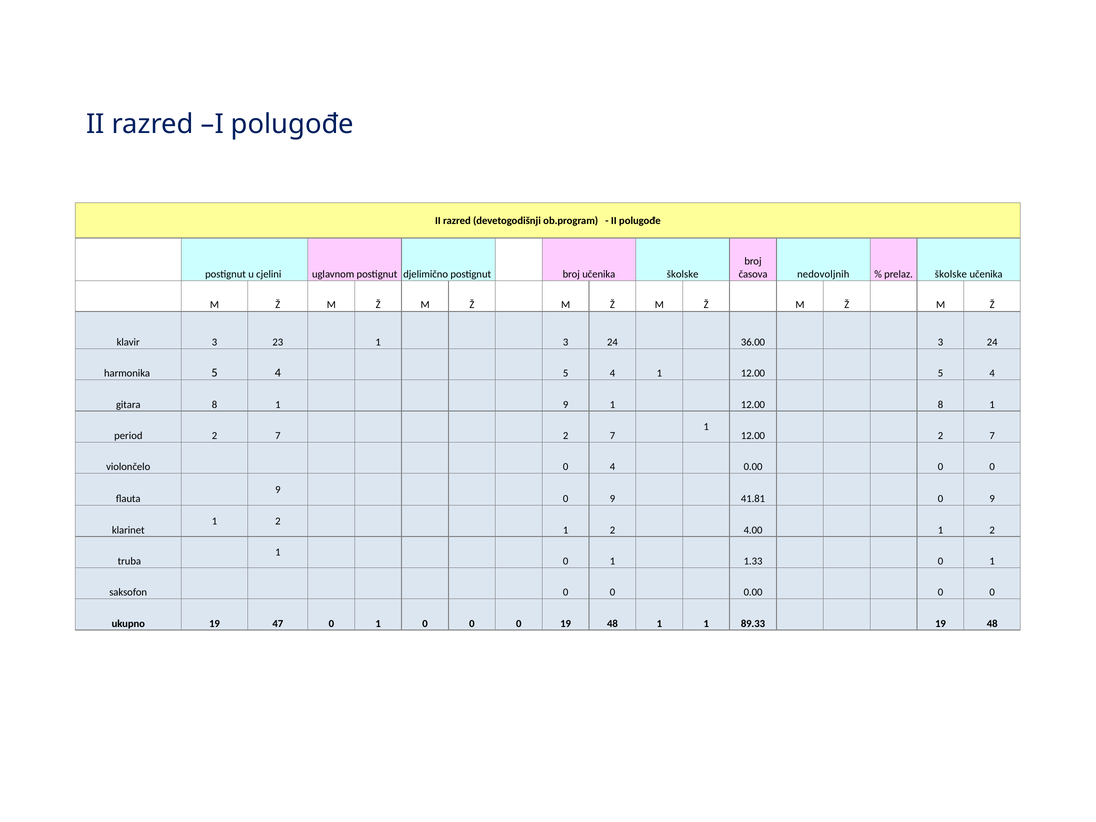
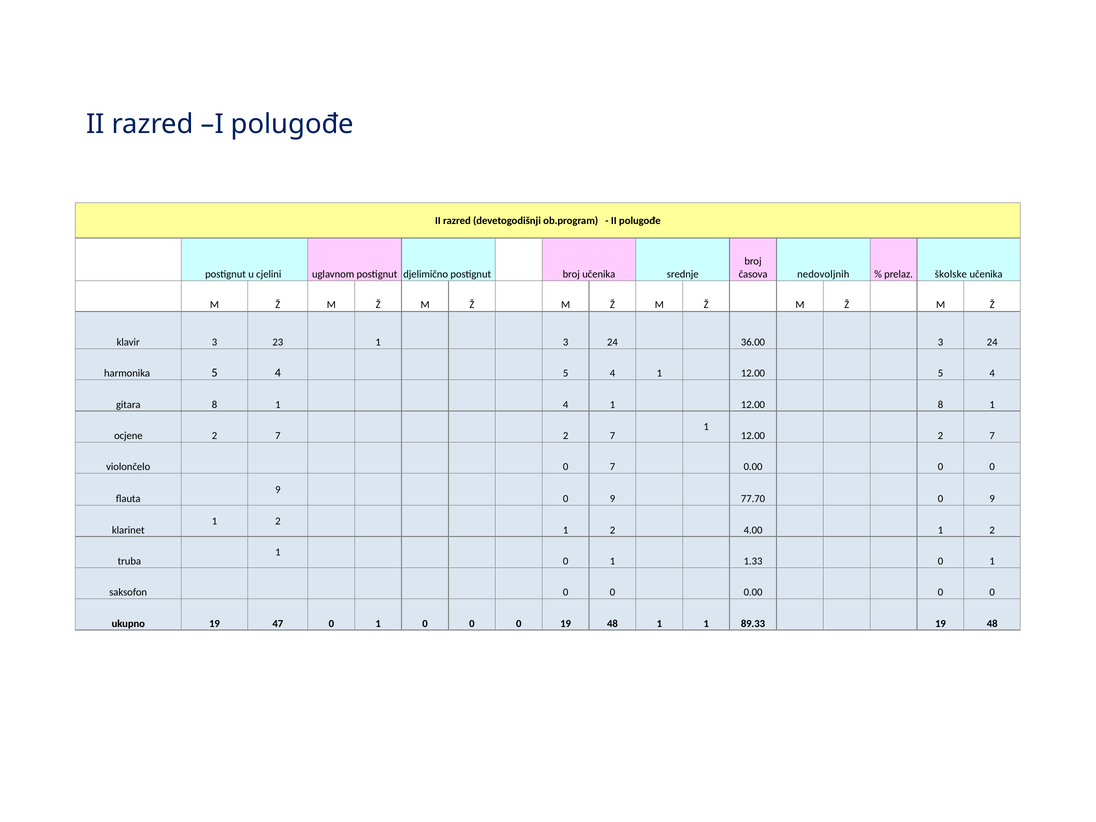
učenika školske: školske -> srednje (683, 274)
1 9: 9 -> 4 (566, 405)
period: period -> ocjene (128, 436)
0 4: 4 -> 7 (612, 467)
41.81: 41.81 -> 77.70 (753, 499)
